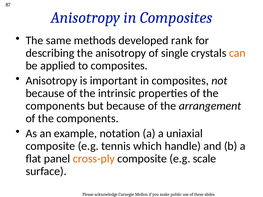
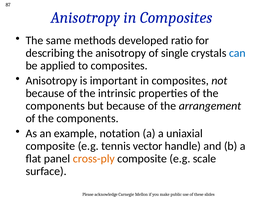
rank: rank -> ratio (182, 40)
can colour: orange -> blue (237, 53)
which: which -> vector (148, 146)
